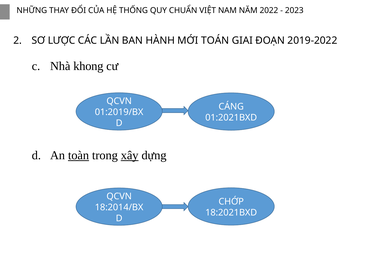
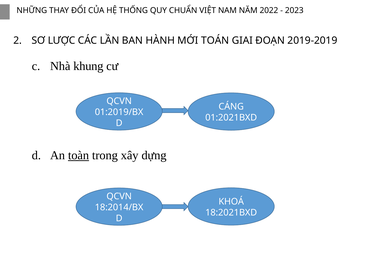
2019-2022: 2019-2022 -> 2019-2019 (312, 41)
khong: khong -> khung (88, 66)
xây underline: present -> none (130, 155)
CHỚP: CHỚP -> KHOÁ (231, 201)
